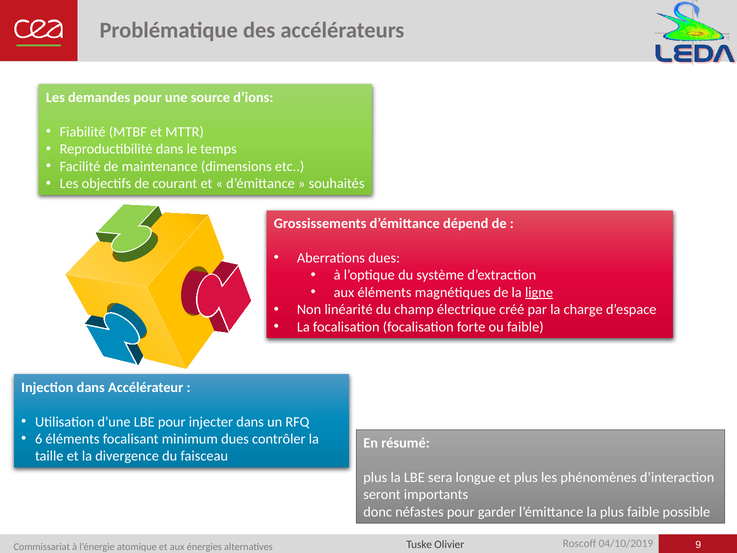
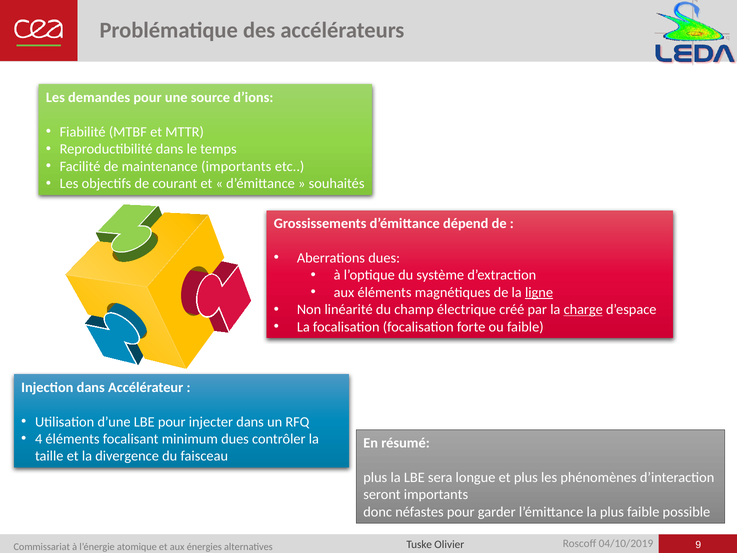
maintenance dimensions: dimensions -> importants (236, 166)
charge underline: none -> present (583, 309)
6: 6 -> 4 (39, 439)
